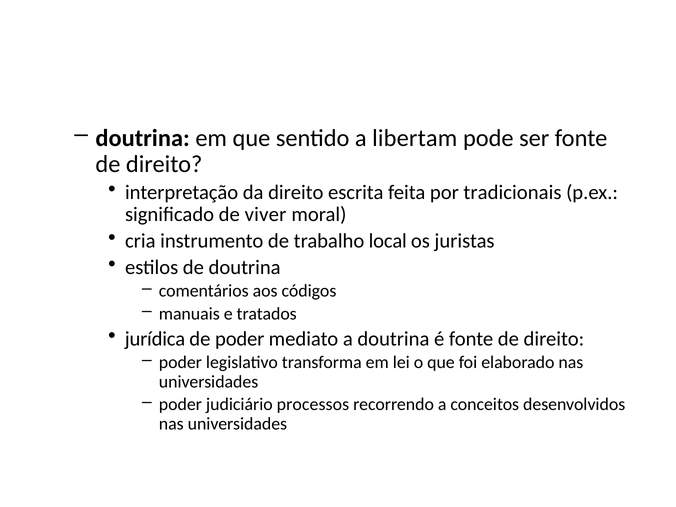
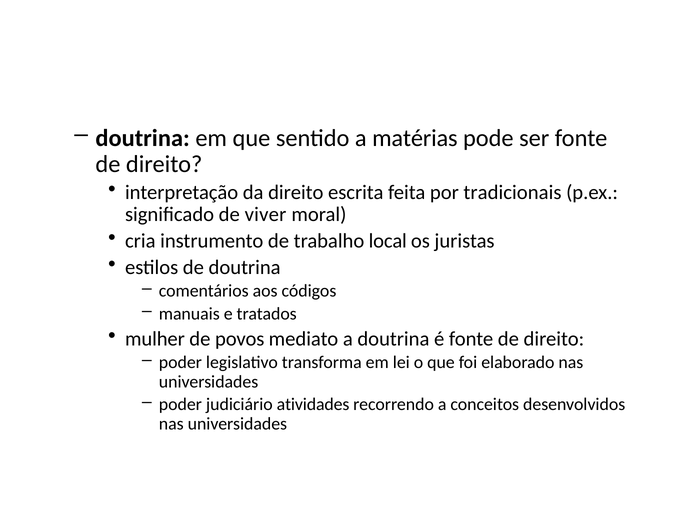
libertam: libertam -> matérias (415, 138)
jurídica: jurídica -> mulher (155, 339)
de poder: poder -> povos (240, 339)
processos: processos -> atividades (313, 405)
